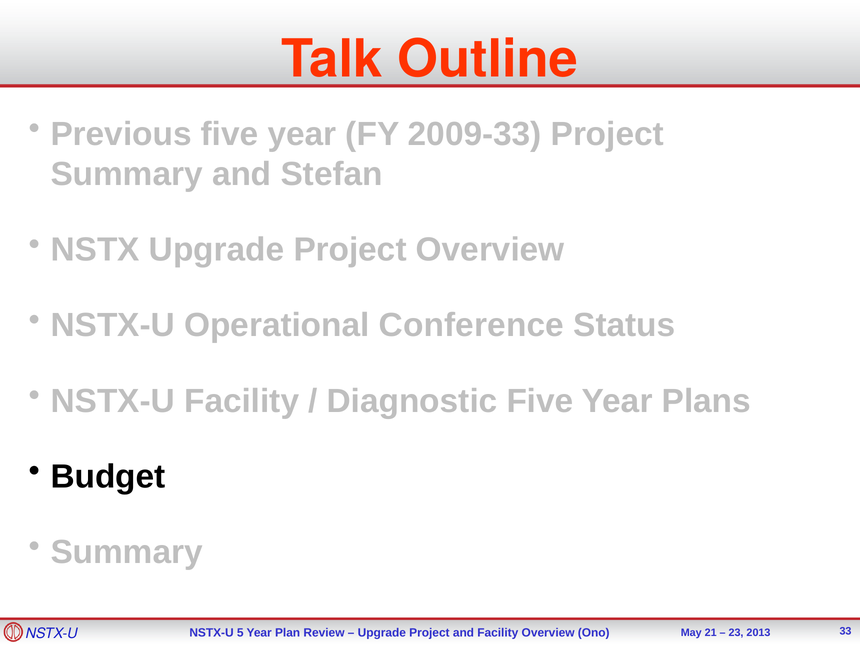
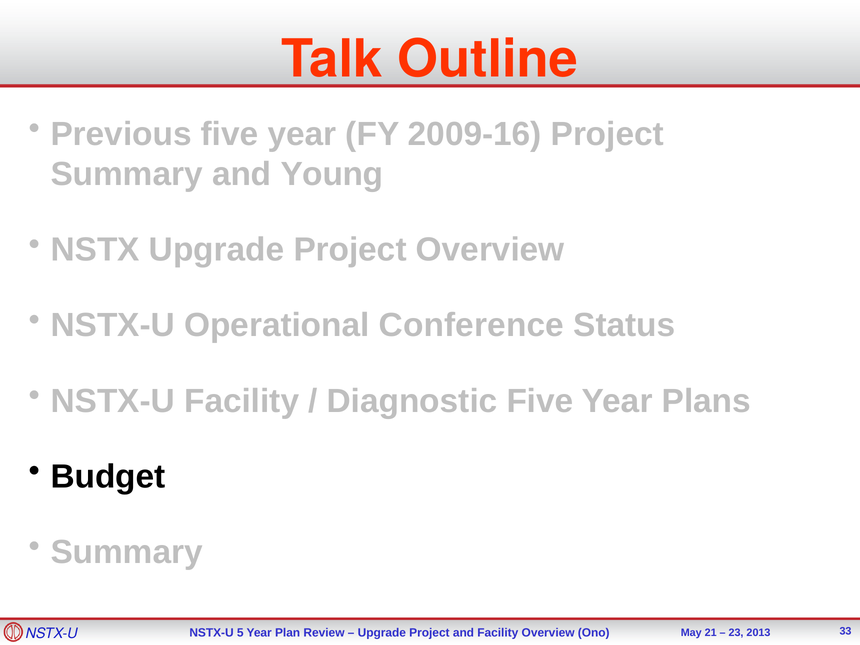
2009-33: 2009-33 -> 2009-16 (475, 134)
Stefan: Stefan -> Young (332, 174)
